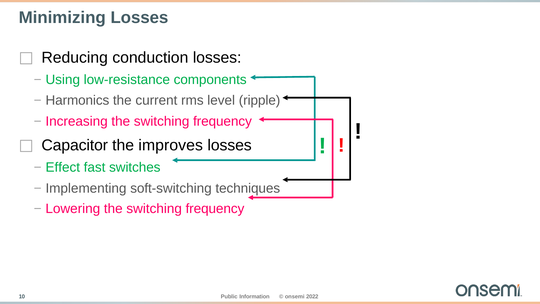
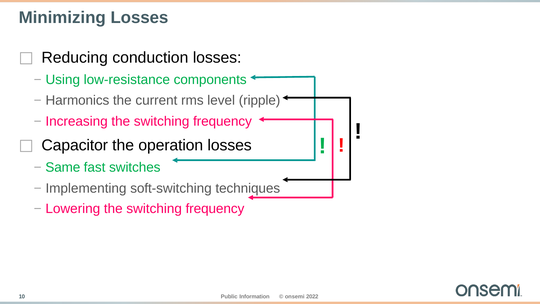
improves: improves -> operation (171, 145)
Effect: Effect -> Same (63, 167)
